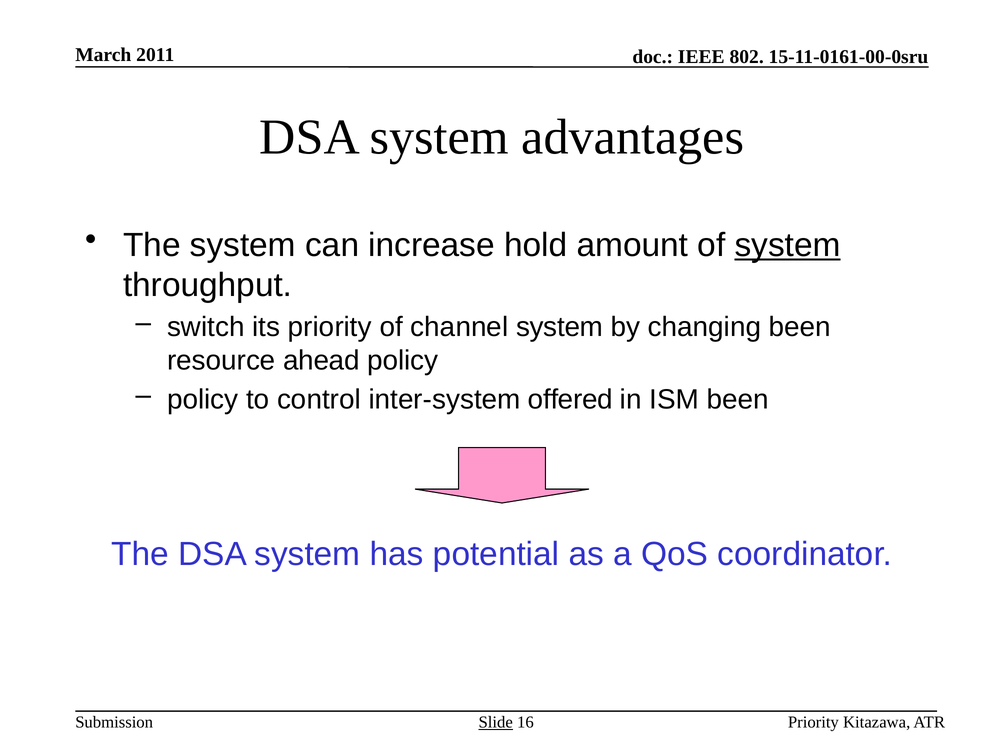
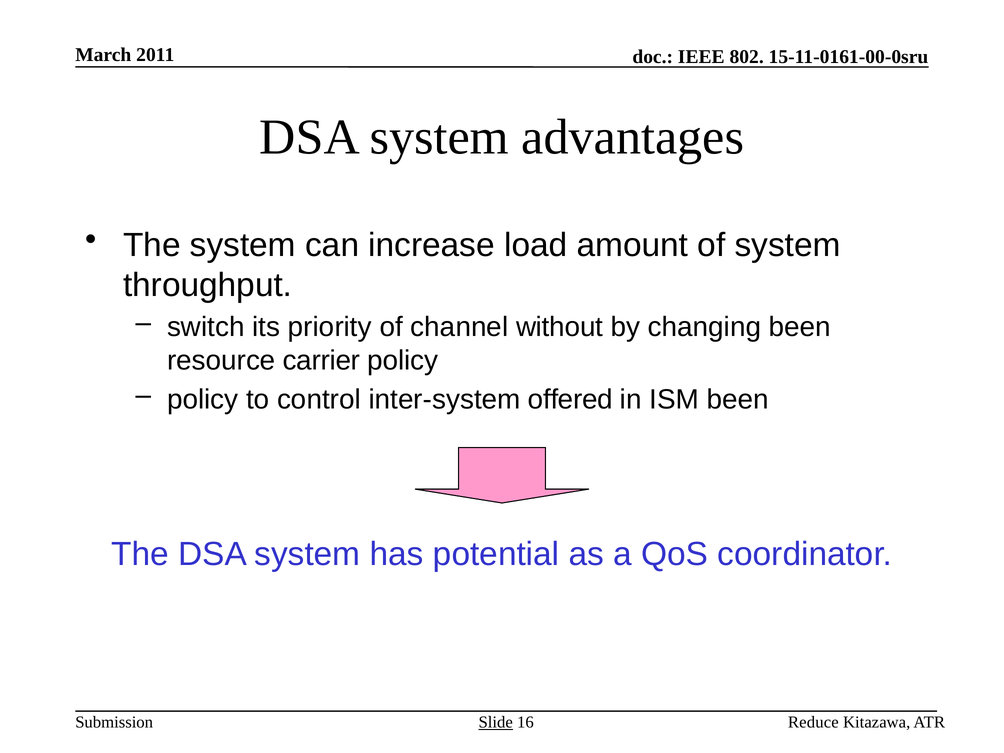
hold: hold -> load (536, 245)
system underline: present -> none (788, 245)
channel system: system -> without (560, 327)
ahead: ahead -> carrier (321, 361)
Priority: Priority -> Reduce (813, 722)
